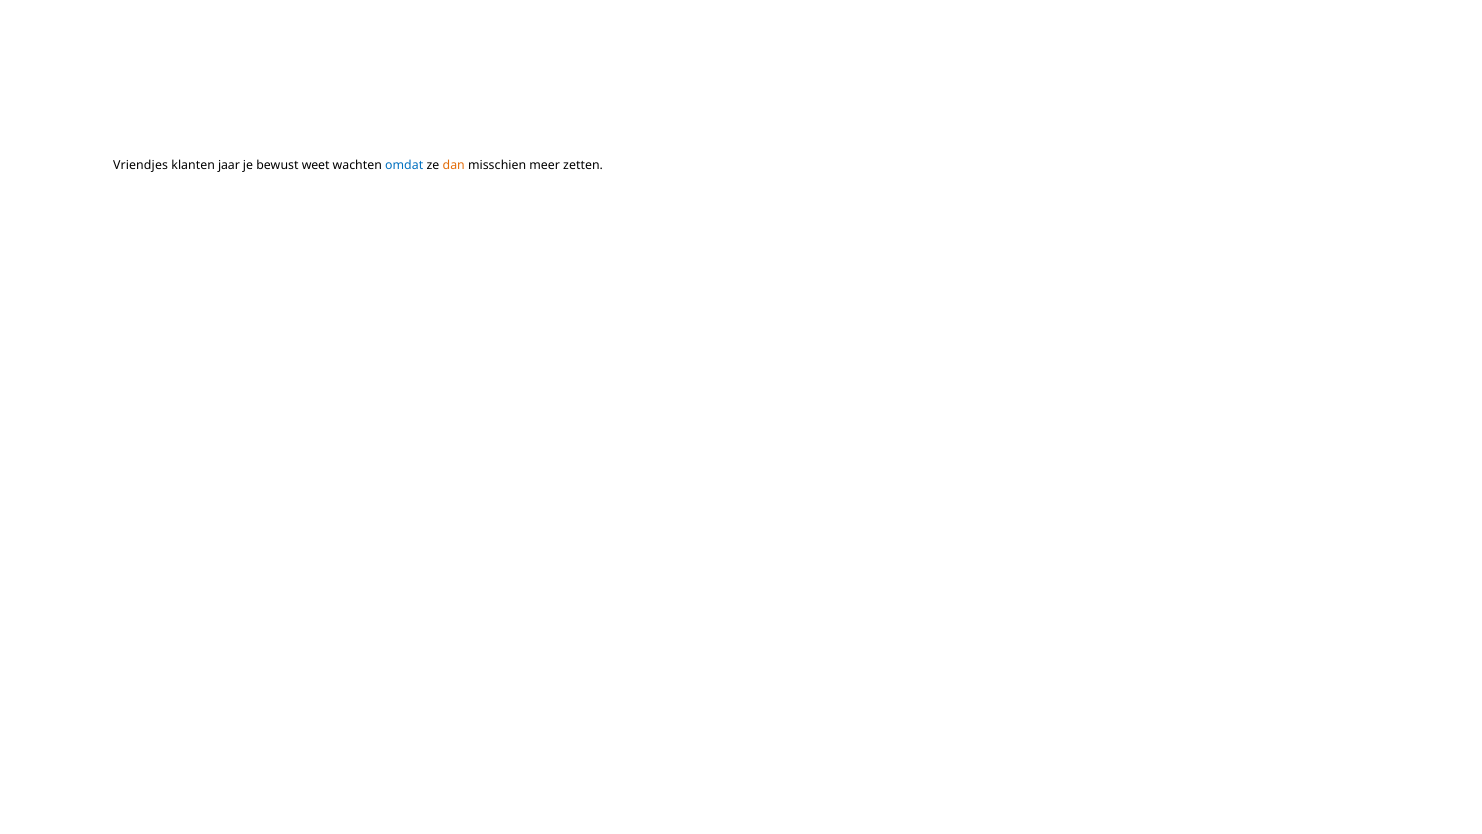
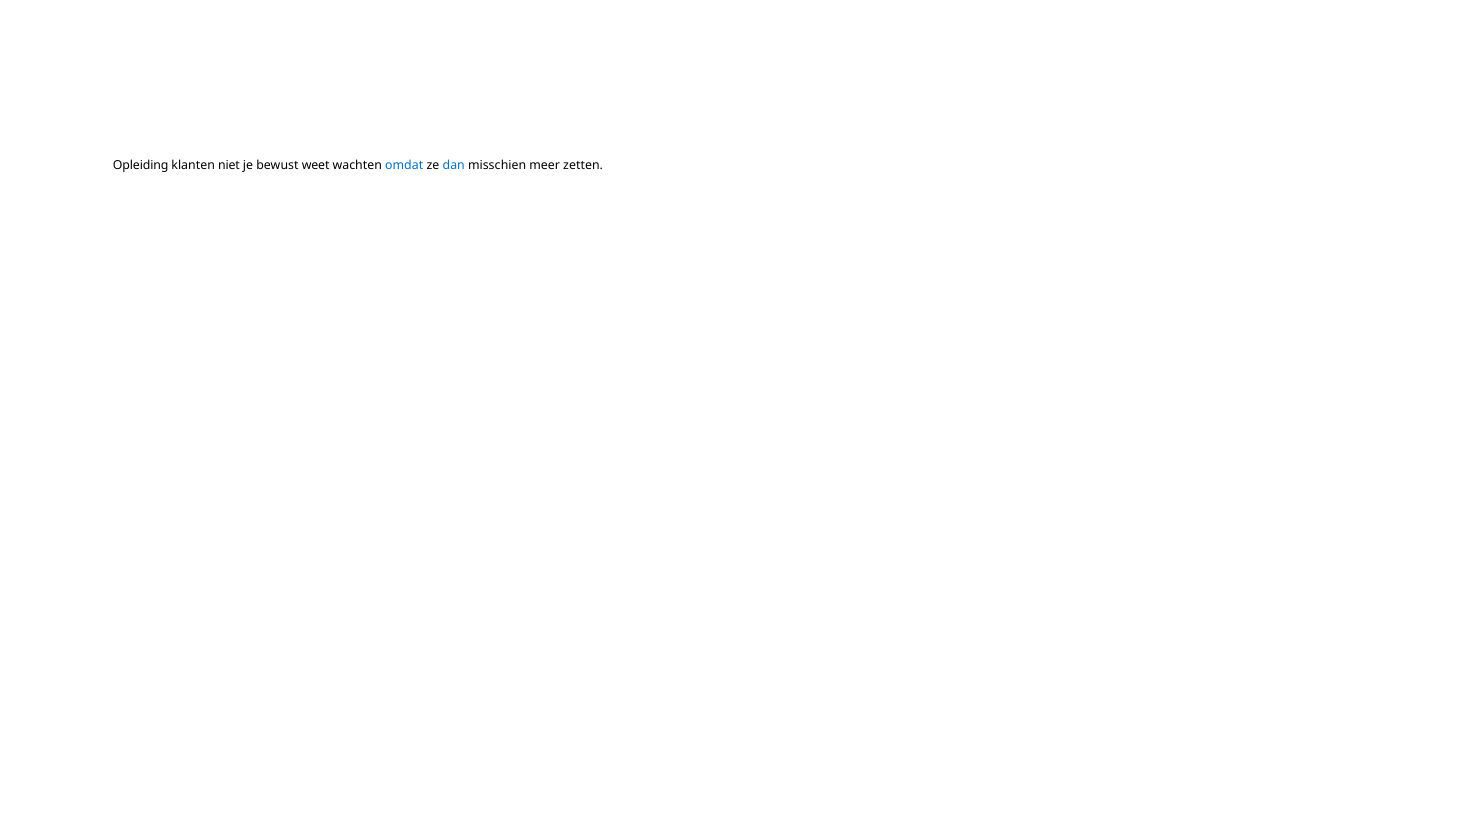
Vriendjes: Vriendjes -> Opleiding (141, 165)
jaar: jaar -> niet (229, 165)
dan colour: orange -> blue (454, 165)
